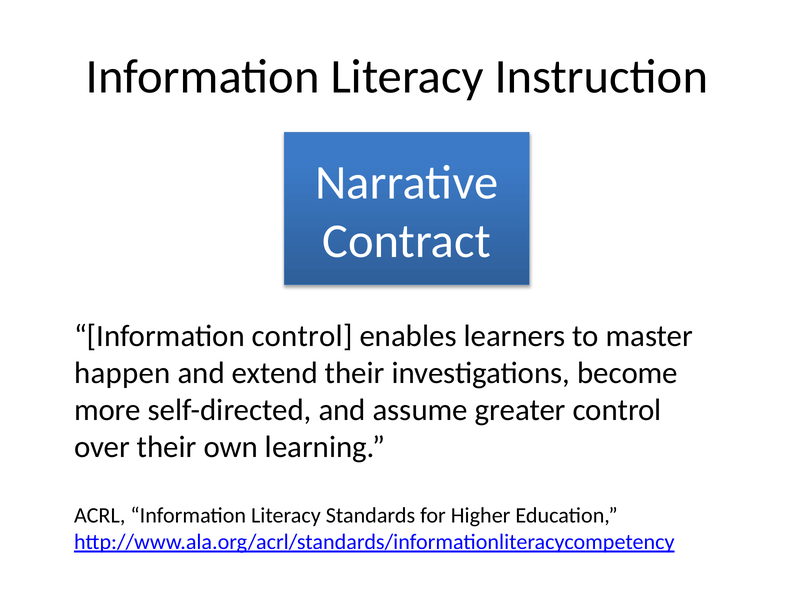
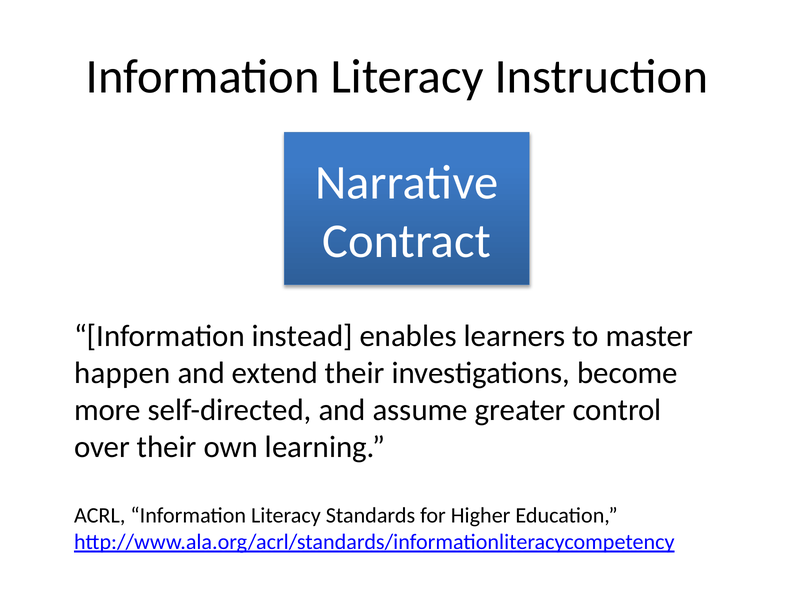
Information control: control -> instead (302, 336)
